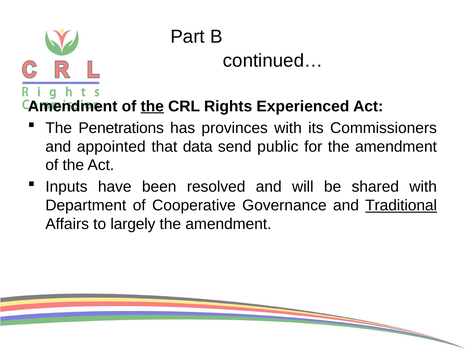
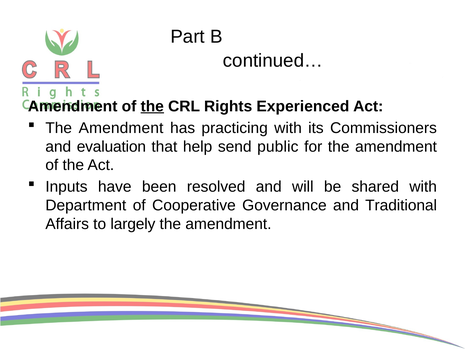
Penetrations: Penetrations -> Amendment (121, 128)
provinces: provinces -> practicing (235, 128)
appointed: appointed -> evaluation (111, 146)
data: data -> help (198, 146)
Traditional underline: present -> none (401, 205)
